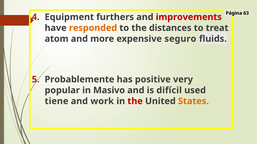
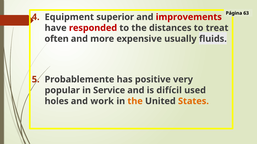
furthers: furthers -> superior (115, 17)
responded colour: orange -> red (93, 28)
atom: atom -> often (57, 39)
seguro: seguro -> usually (180, 39)
Masivo: Masivo -> Service (109, 91)
tiene: tiene -> holes (57, 102)
the colour: red -> orange (135, 102)
